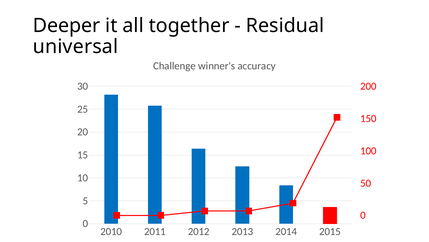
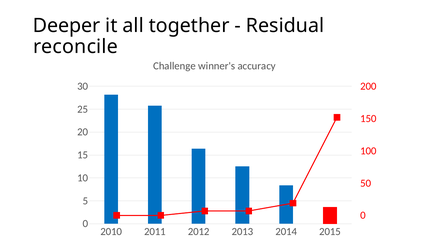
universal: universal -> reconcile (75, 47)
